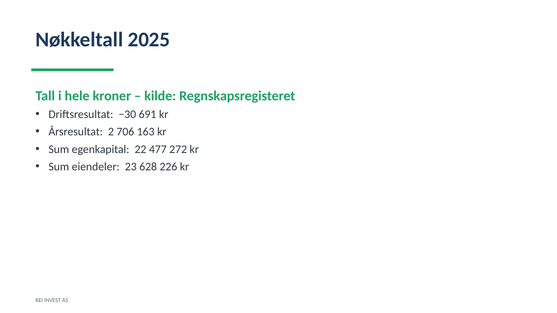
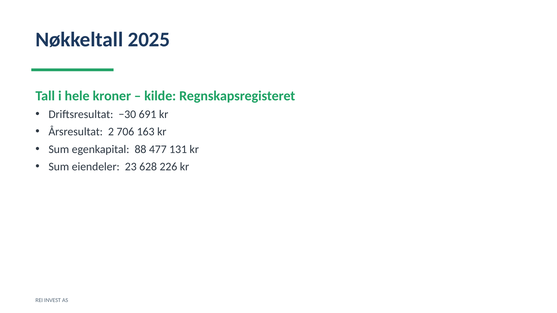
22: 22 -> 88 (140, 149)
272: 272 -> 131 (178, 149)
